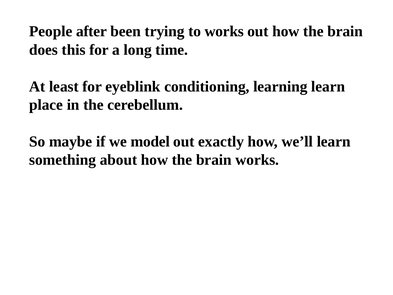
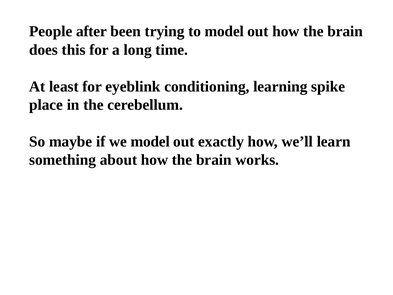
to works: works -> model (224, 31)
learning learn: learn -> spike (328, 86)
